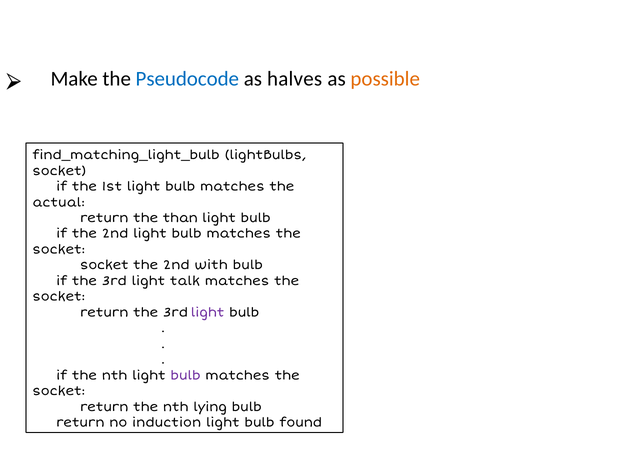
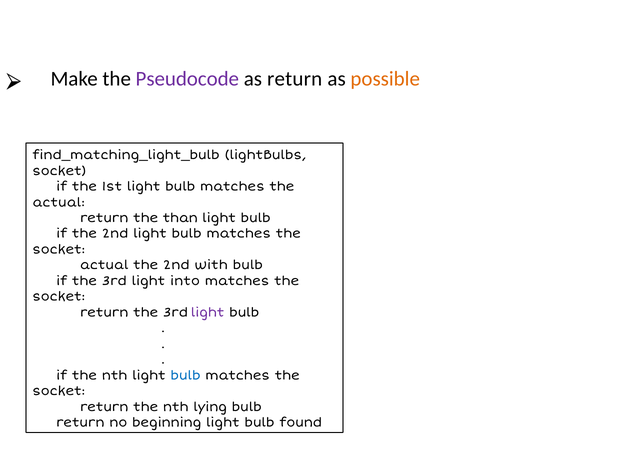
Pseudocode colour: blue -> purple (187, 79)
as halves: halves -> return (295, 79)
socket: socket -> actual (104, 265)
talk: talk -> into (185, 281)
bulb colour: purple -> blue (186, 375)
induction: induction -> beginning (167, 422)
